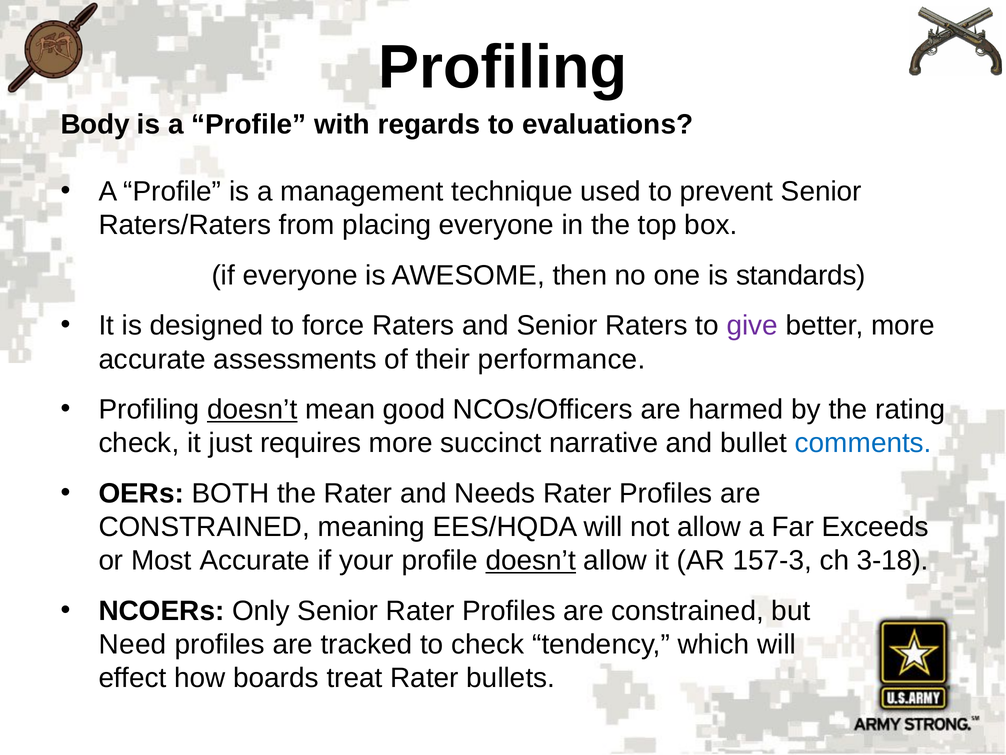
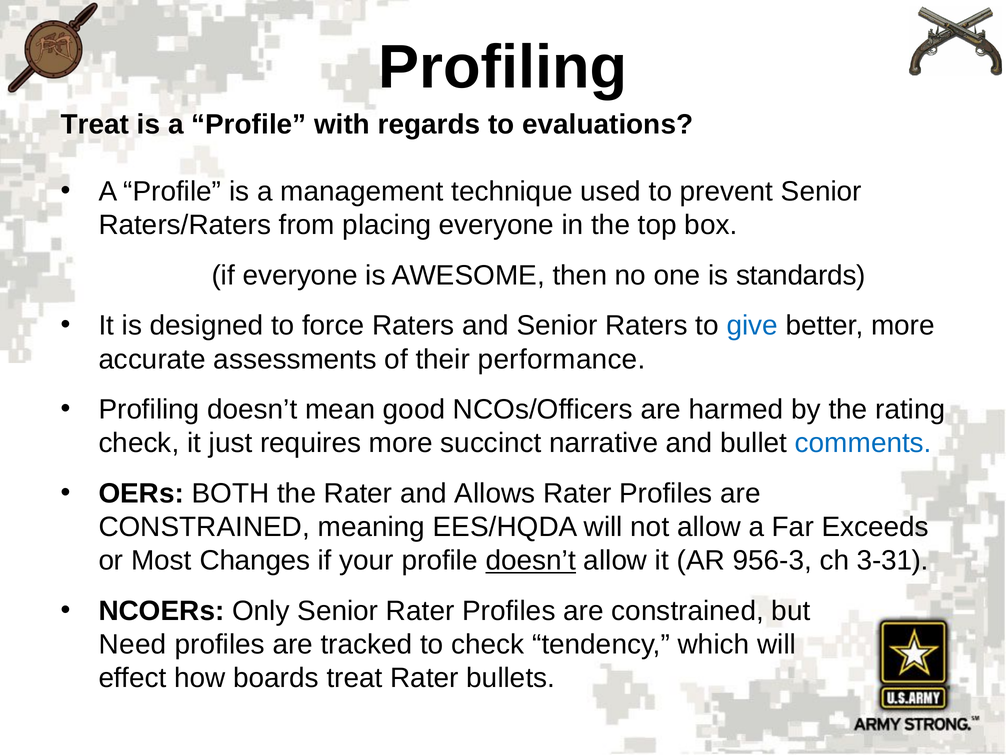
Body: Body -> Treat (95, 124)
give colour: purple -> blue (752, 325)
doesn’t underline: present -> none (252, 409)
Needs: Needs -> Allows (495, 493)
Most Accurate: Accurate -> Changes (255, 560)
157-3: 157-3 -> 956-3 (772, 560)
3-18: 3-18 -> 3-31 (893, 560)
